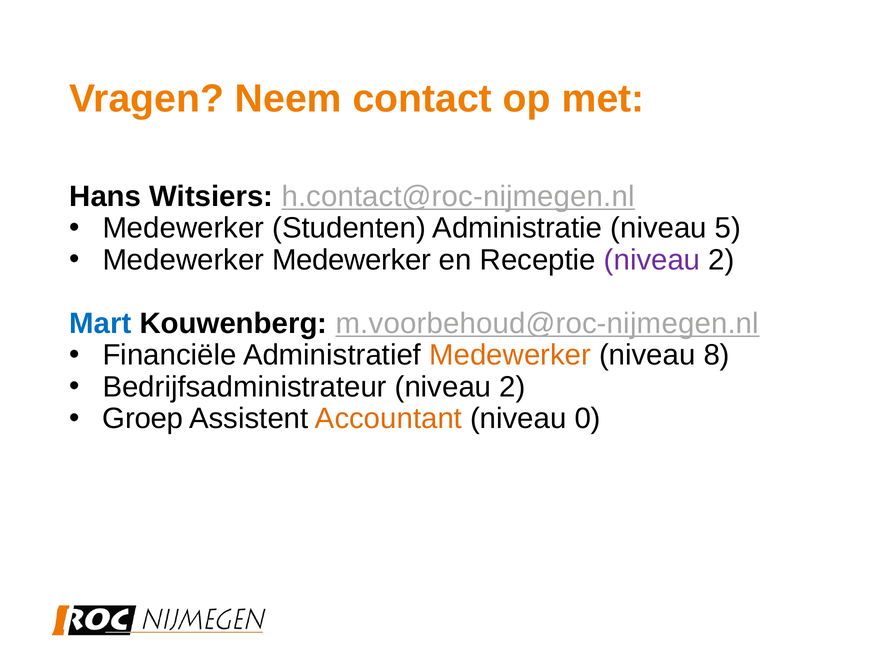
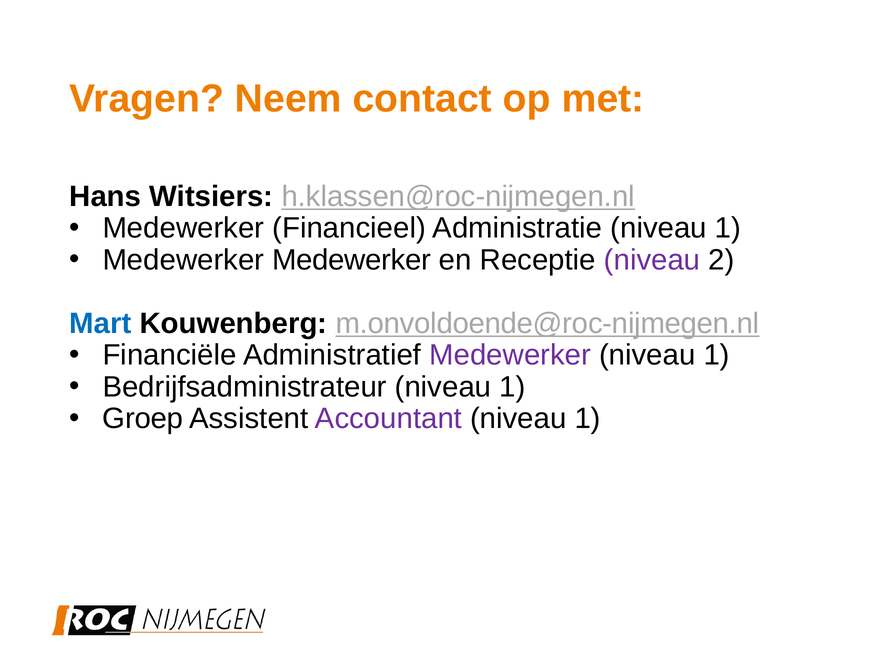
h.contact@roc-nijmegen.nl: h.contact@roc-nijmegen.nl -> h.klassen@roc-nijmegen.nl (458, 196)
Studenten: Studenten -> Financieel (349, 228)
Administratie niveau 5: 5 -> 1 (728, 228)
m.voorbehoud@roc-nijmegen.nl: m.voorbehoud@roc-nijmegen.nl -> m.onvoldoende@roc-nijmegen.nl (548, 323)
Medewerker colour: orange -> purple (510, 355)
8: 8 -> 1 (717, 355)
Bedrijfsadministrateur niveau 2: 2 -> 1 (512, 387)
Accountant colour: orange -> purple (388, 418)
0: 0 -> 1 (588, 418)
